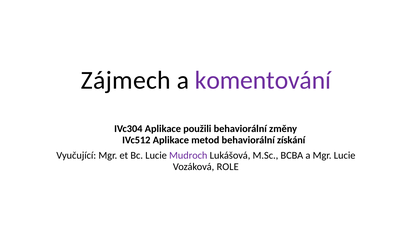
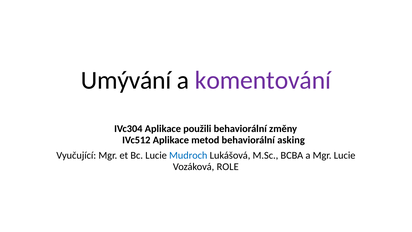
Zájmech: Zájmech -> Umývání (126, 80)
získání: získání -> asking (291, 140)
Mudroch colour: purple -> blue (188, 155)
